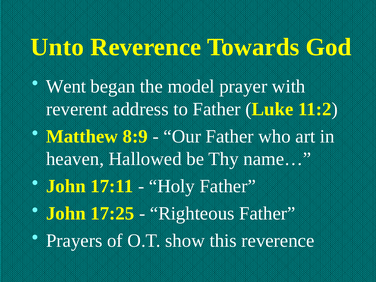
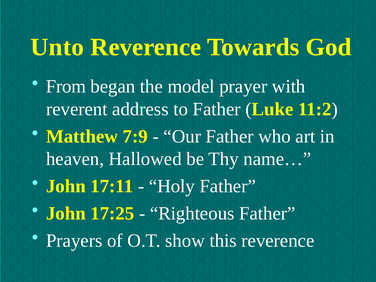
Went: Went -> From (66, 87)
8:9: 8:9 -> 7:9 (135, 136)
